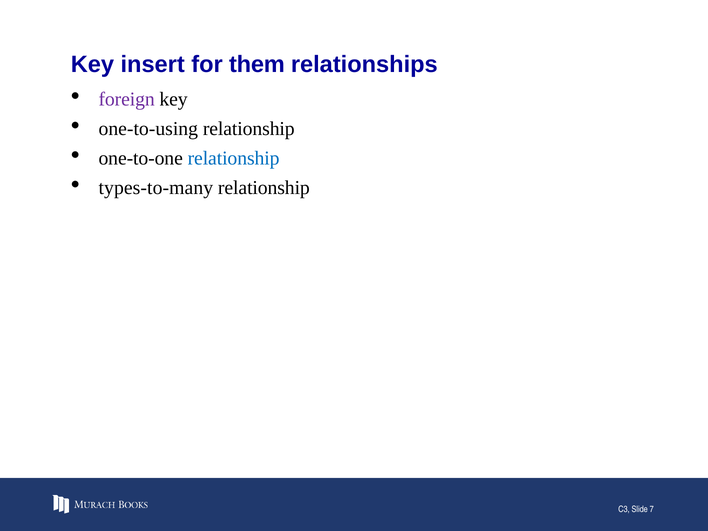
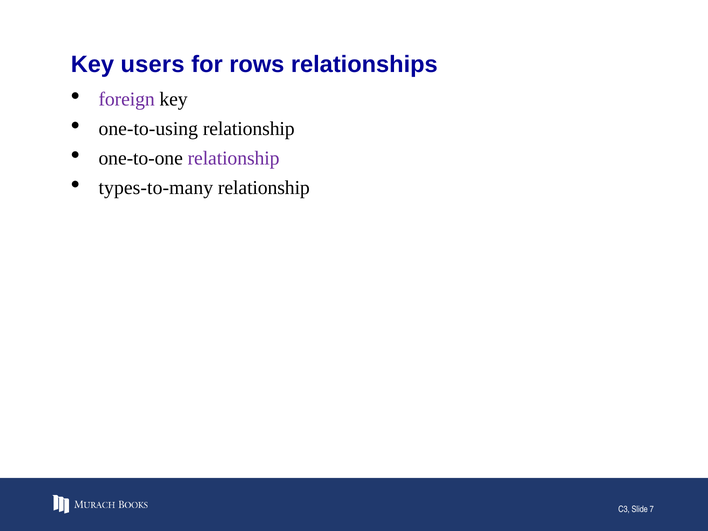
insert: insert -> users (153, 64)
them: them -> rows (257, 64)
relationship colour: blue -> purple (234, 158)
